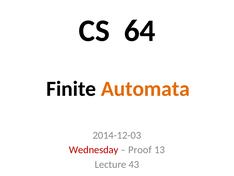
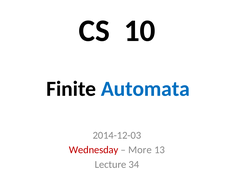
64: 64 -> 10 (140, 31)
Automata colour: orange -> blue (145, 89)
Proof: Proof -> More (140, 149)
43: 43 -> 34 (134, 164)
